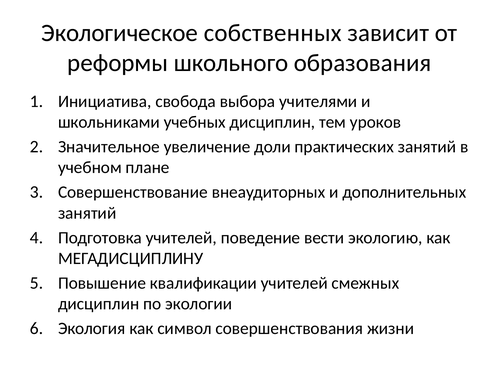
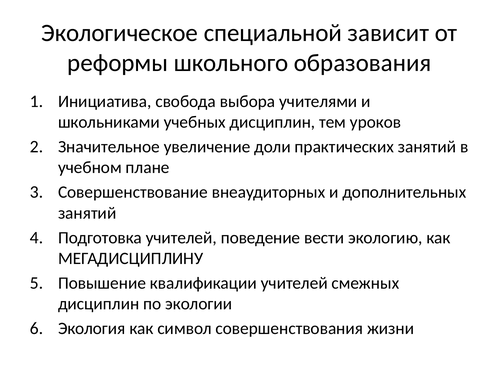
собственных: собственных -> специальной (273, 33)
